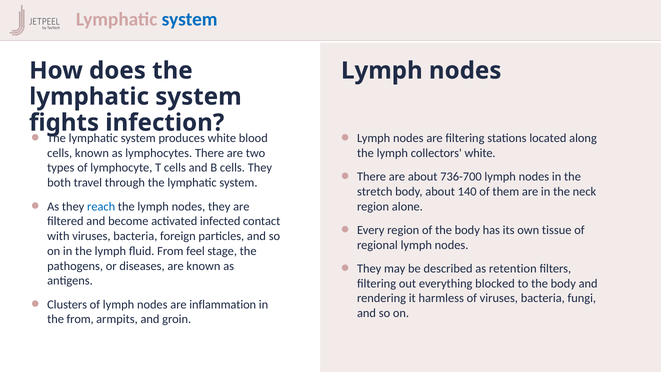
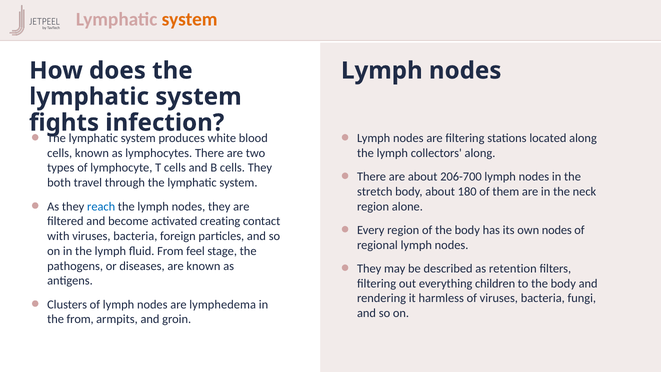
system colour: blue -> orange (190, 19)
collectors white: white -> along (480, 153)
736-700: 736-700 -> 206-700 (461, 177)
140: 140 -> 180 (467, 191)
infected: infected -> creating (220, 221)
own tissue: tissue -> nodes (557, 230)
blocked: blocked -> children (495, 283)
inflammation: inflammation -> lymphedema (223, 304)
